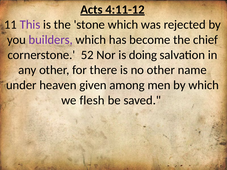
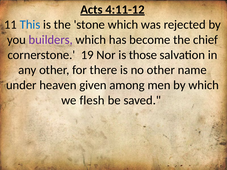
This colour: purple -> blue (30, 25)
52: 52 -> 19 (87, 55)
doing: doing -> those (143, 55)
